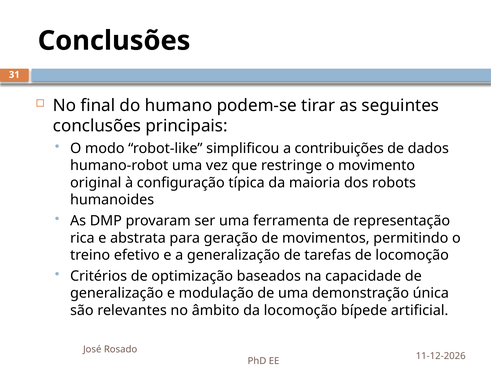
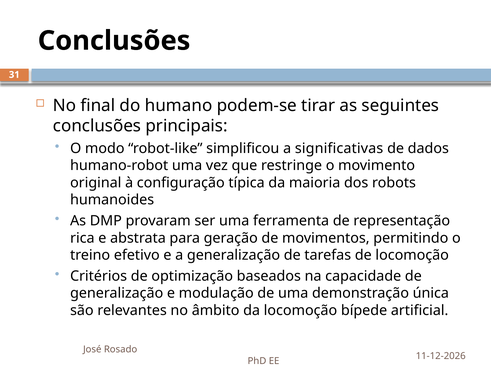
contribuições: contribuições -> significativas (339, 148)
